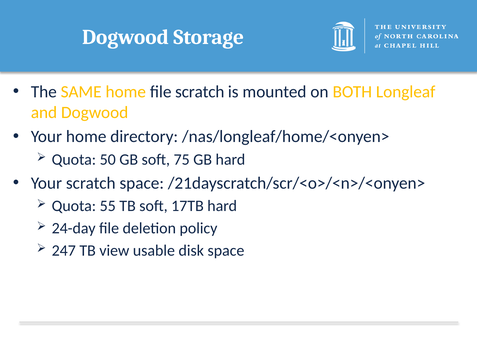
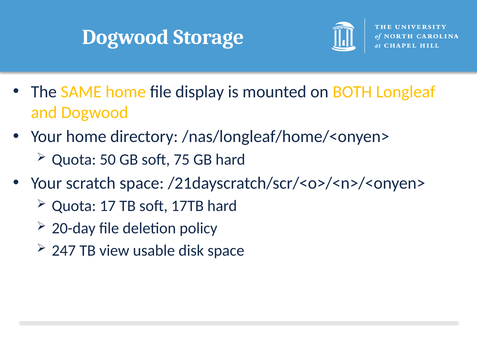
file scratch: scratch -> display (200, 92)
55: 55 -> 17 (108, 206)
24-day: 24-day -> 20-day (74, 228)
